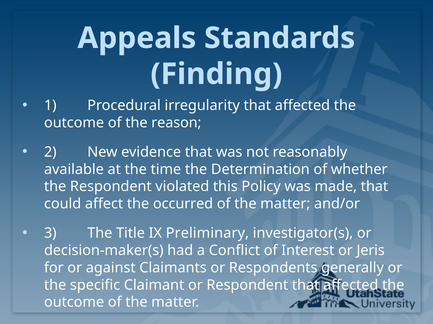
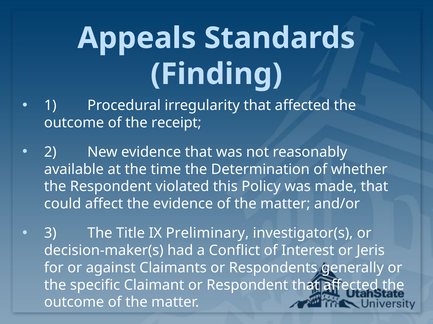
reason: reason -> receipt (176, 123)
the occurred: occurred -> evidence (183, 204)
